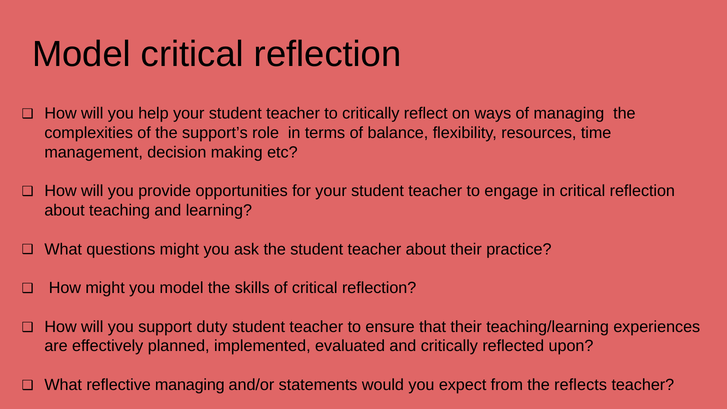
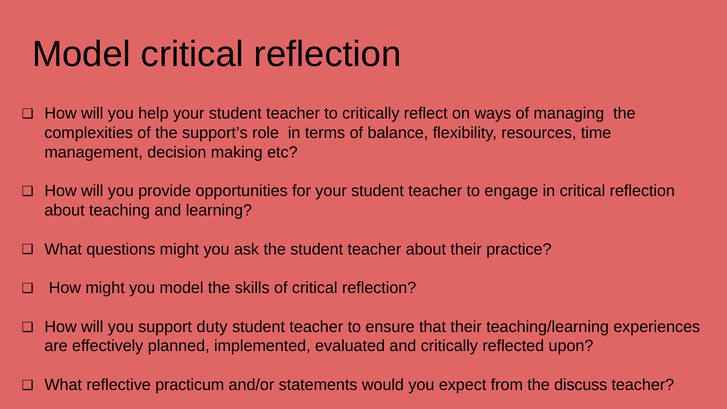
reflective managing: managing -> practicum (190, 385)
reflects: reflects -> discuss (581, 385)
